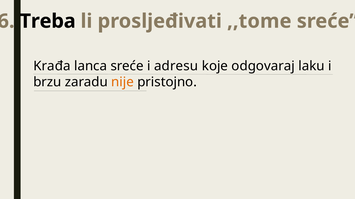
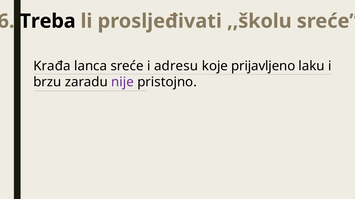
,,tome: ,,tome -> ,,školu (259, 21)
odgovaraj: odgovaraj -> prijavljeno (263, 66)
nije colour: orange -> purple (123, 82)
